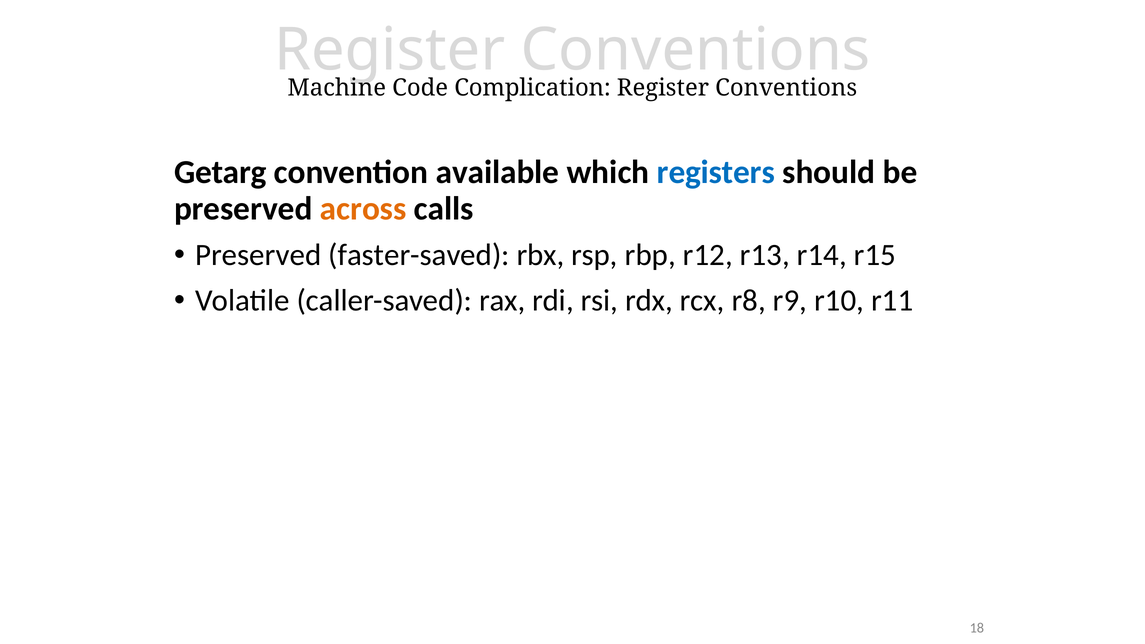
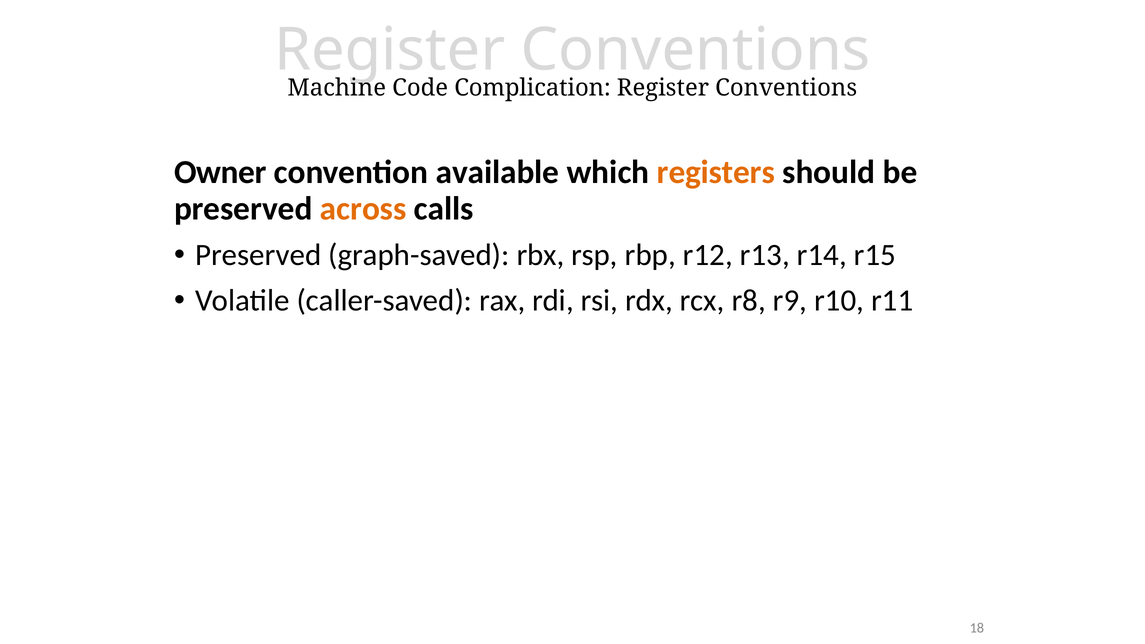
Getarg: Getarg -> Owner (220, 172)
registers colour: blue -> orange (716, 172)
faster-saved: faster-saved -> graph-saved (419, 255)
